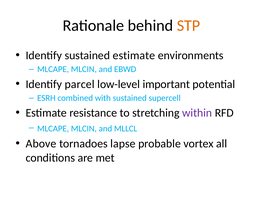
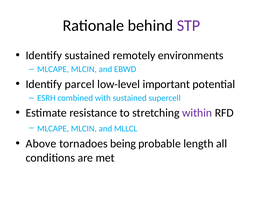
STP colour: orange -> purple (189, 25)
sustained estimate: estimate -> remotely (134, 55)
lapse: lapse -> being (123, 143)
vortex: vortex -> length (199, 143)
